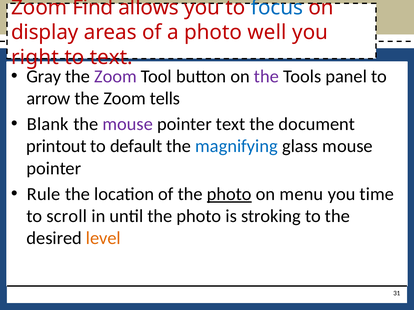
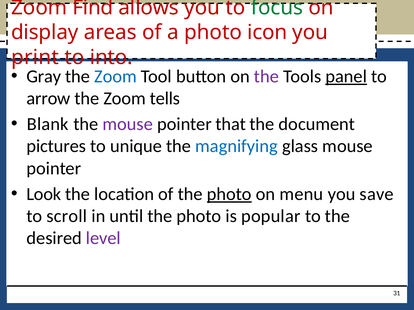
focus colour: blue -> green (277, 8)
well: well -> icon (267, 32)
right: right -> print (35, 57)
to text: text -> into (111, 57)
Zoom colour: purple -> blue (116, 77)
panel underline: none -> present (346, 77)
pointer text: text -> that (231, 124)
printout: printout -> pictures (56, 147)
default: default -> unique (136, 147)
Rule: Rule -> Look (44, 194)
time: time -> save (377, 194)
stroking: stroking -> popular (271, 216)
level colour: orange -> purple (103, 239)
